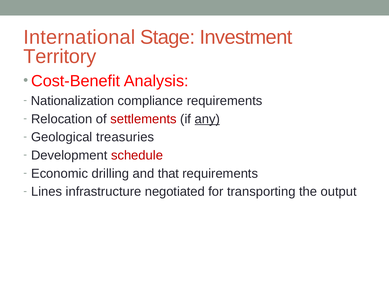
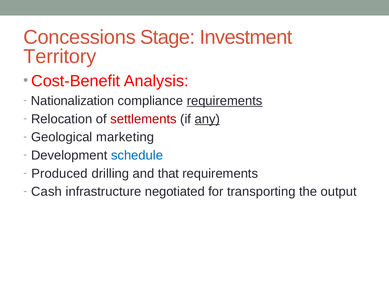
International: International -> Concessions (80, 37)
requirements underline: none -> present (225, 101)
treasuries: treasuries -> marketing (125, 137)
schedule colour: red -> blue (137, 155)
Economic: Economic -> Produced (59, 173)
Lines: Lines -> Cash (47, 191)
